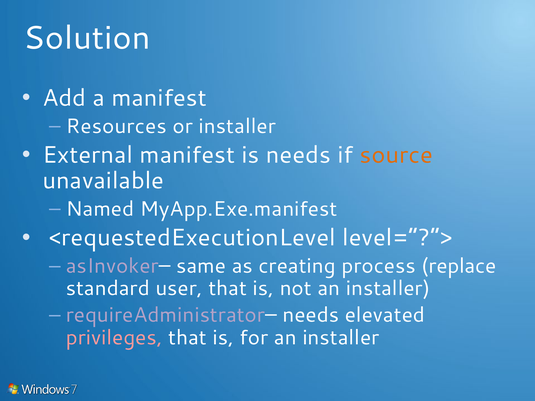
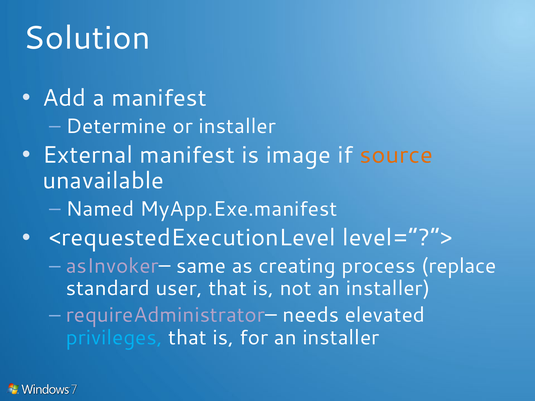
Resources: Resources -> Determine (116, 126)
is needs: needs -> image (298, 155)
privileges colour: pink -> light blue (114, 338)
